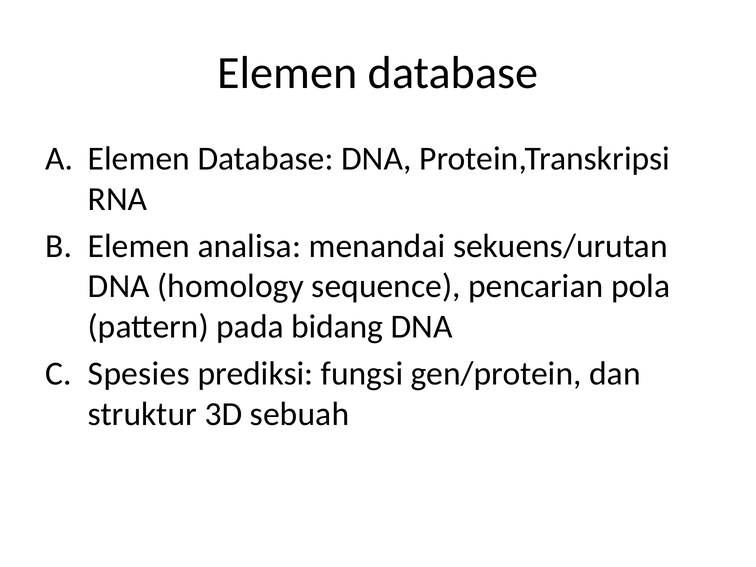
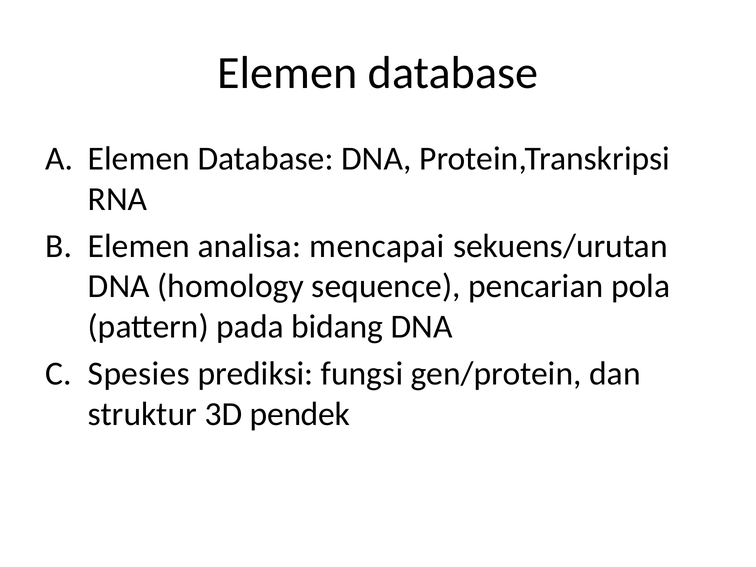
menandai: menandai -> mencapai (377, 246)
sebuah: sebuah -> pendek (300, 414)
